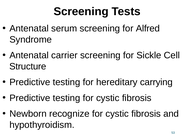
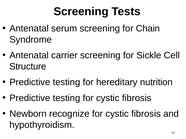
Alfred: Alfred -> Chain (148, 29)
carrying: carrying -> nutrition (156, 83)
